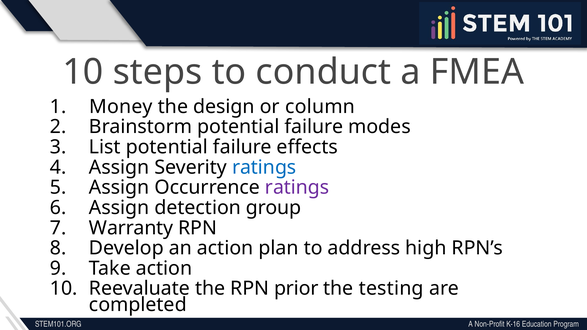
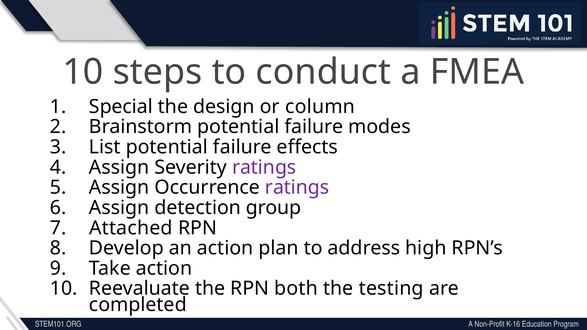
Money: Money -> Special (121, 107)
ratings colour: blue -> purple (264, 167)
Warranty: Warranty -> Attached (131, 228)
prior: prior -> both (296, 289)
